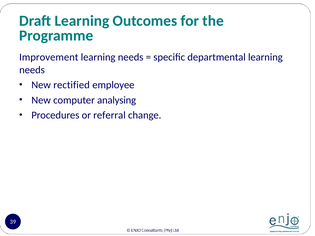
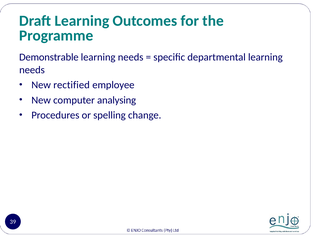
Improvement: Improvement -> Demonstrable (49, 57)
referral: referral -> spelling (109, 115)
